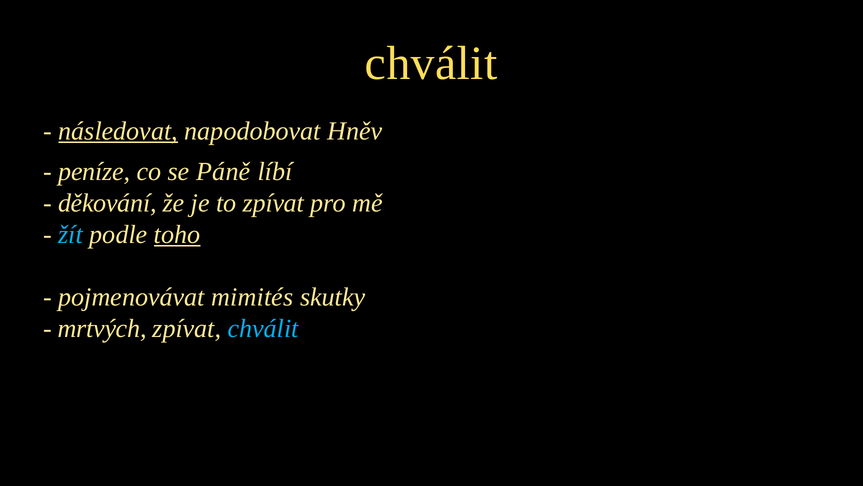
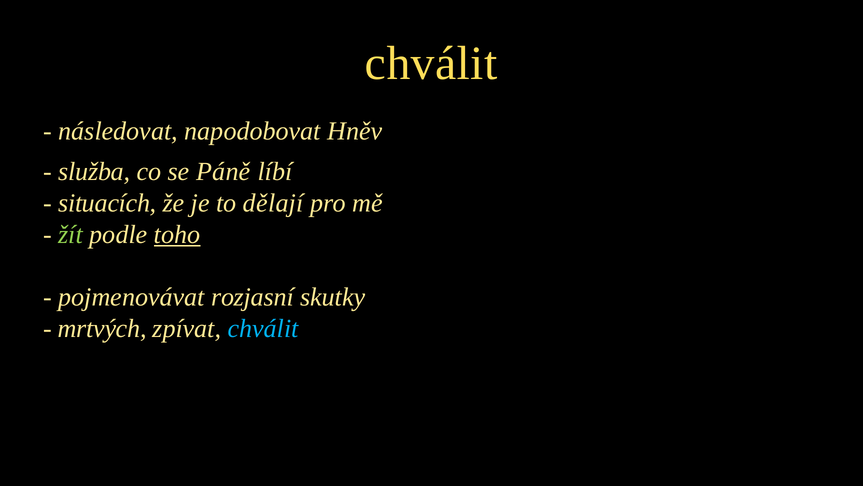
následovat underline: present -> none (118, 131)
peníze: peníze -> služba (94, 172)
děkování: děkování -> situacích (107, 203)
to zpívat: zpívat -> dělají (273, 203)
žít colour: light blue -> light green (71, 234)
mimités: mimités -> rozjasní (252, 297)
